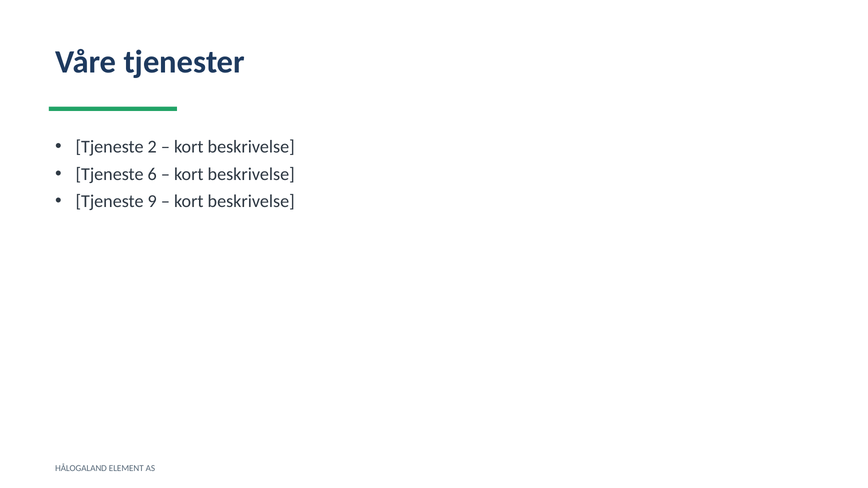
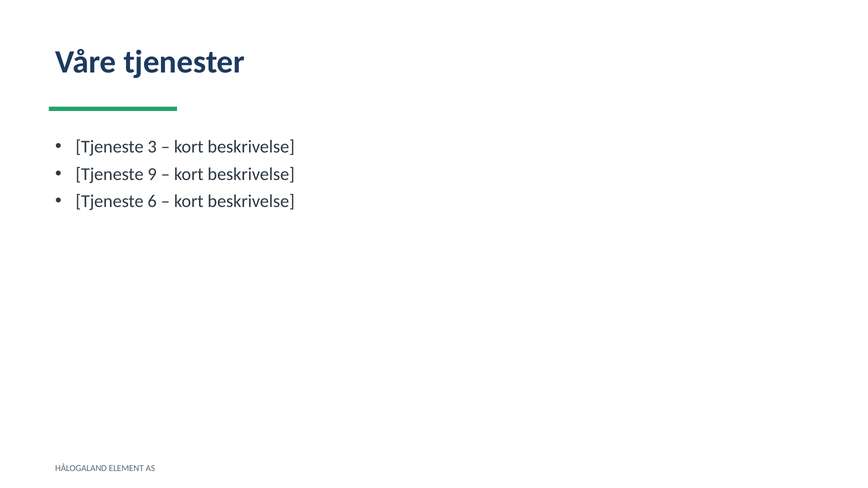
2: 2 -> 3 (152, 147)
6: 6 -> 9 (152, 174)
9: 9 -> 6 (152, 201)
